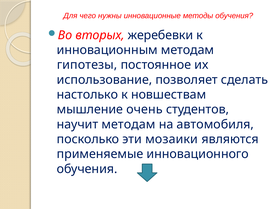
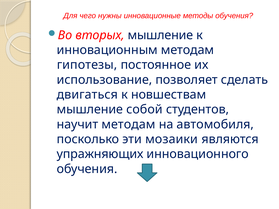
вторых жеребевки: жеребевки -> мышление (160, 35)
настолько: настолько -> двигаться (87, 95)
очень: очень -> собой (144, 110)
применяемые: применяемые -> упражняющих (100, 154)
